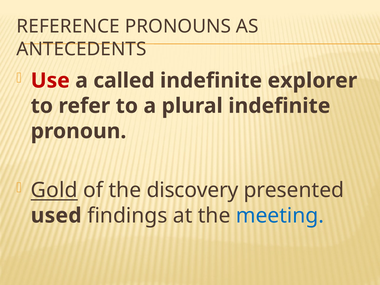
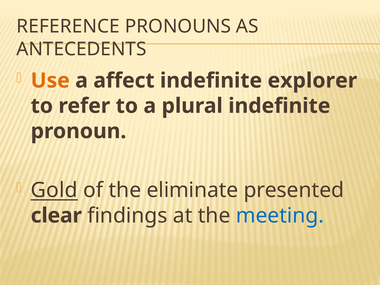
Use colour: red -> orange (50, 81)
called: called -> affect (124, 81)
discovery: discovery -> eliminate (192, 190)
used: used -> clear (56, 216)
